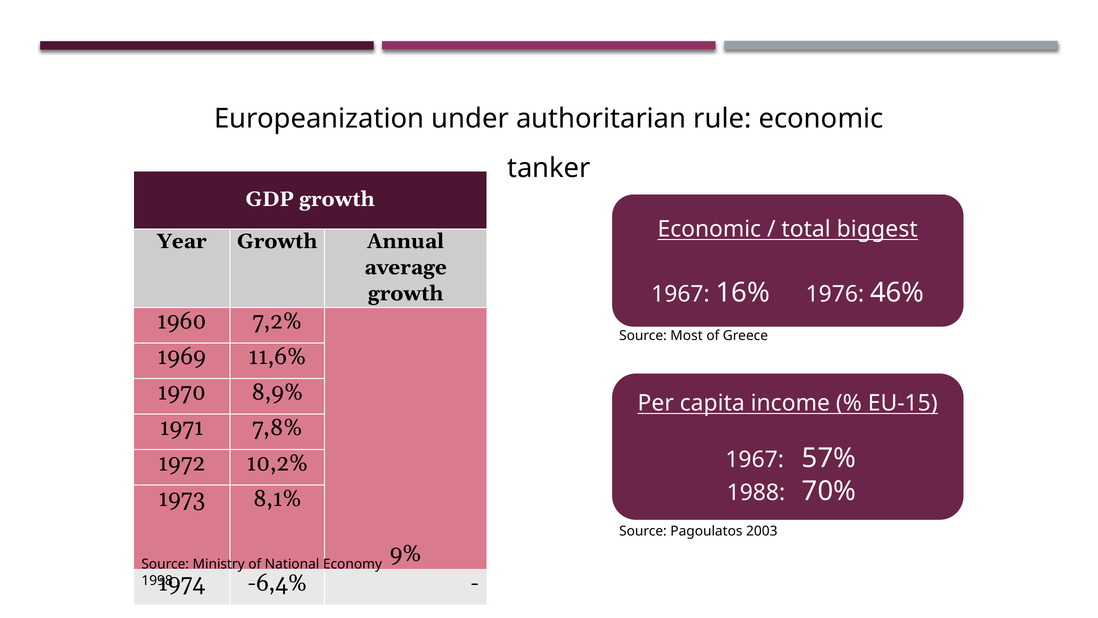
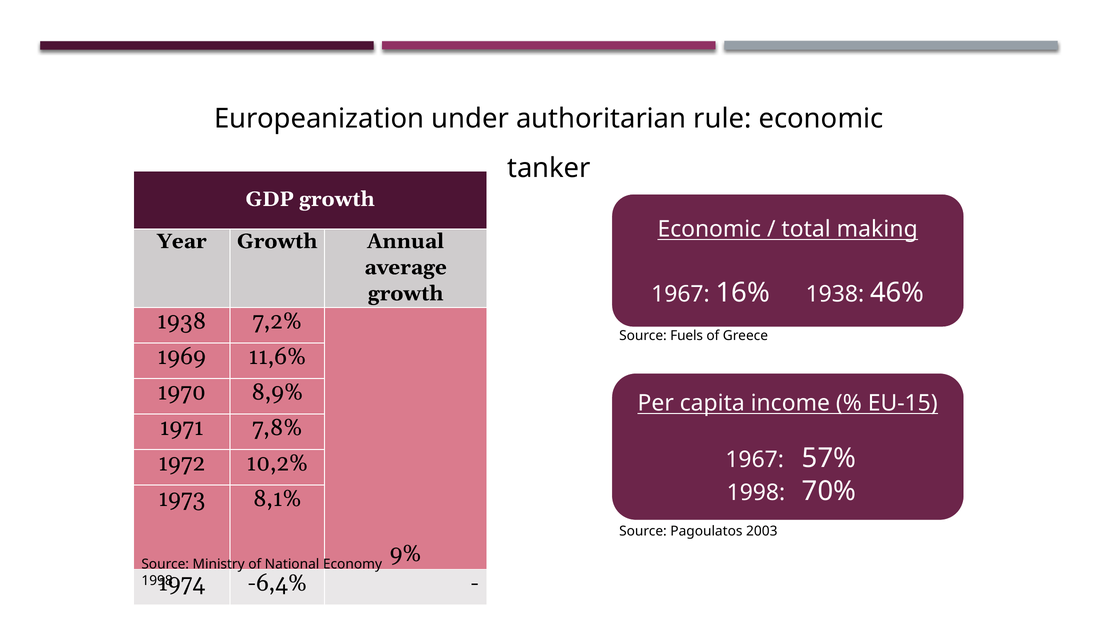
biggest: biggest -> making (877, 229)
16% 1976: 1976 -> 1938 (835, 294)
1960: 1960 -> 1938 (182, 321)
Most: Most -> Fuels (687, 335)
1988: 1988 -> 1998 (756, 492)
